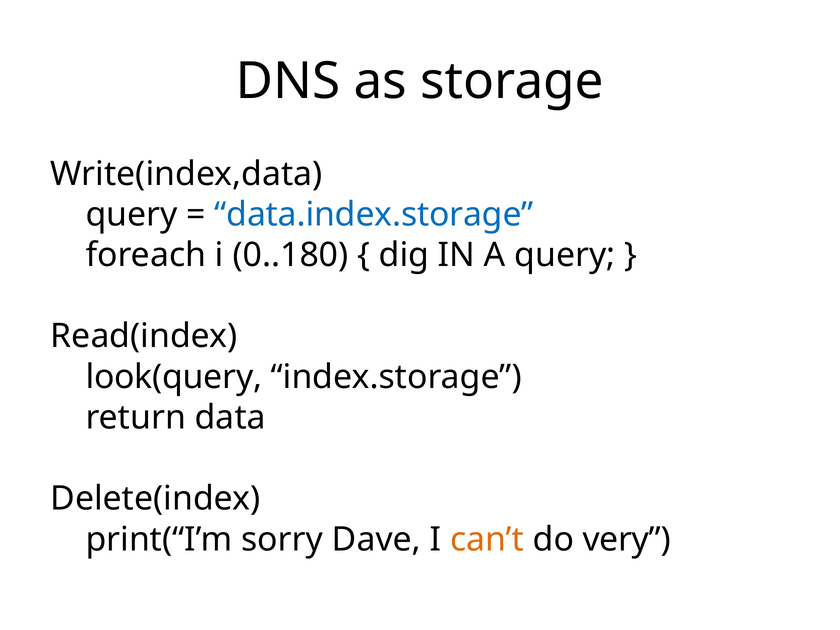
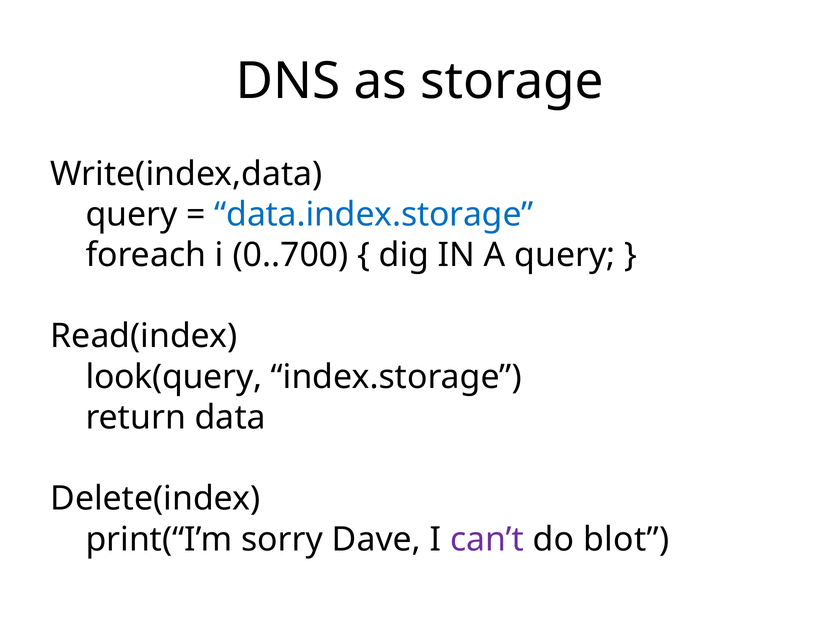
0..180: 0..180 -> 0..700 (290, 255)
can’t colour: orange -> purple (487, 539)
very: very -> blot (626, 539)
